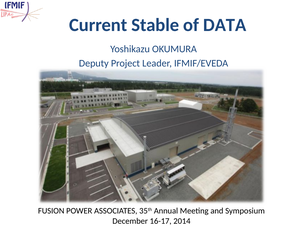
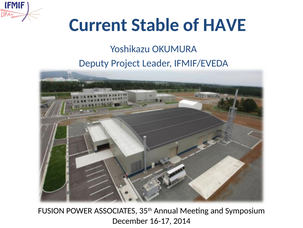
DATA: DATA -> HAVE (225, 25)
